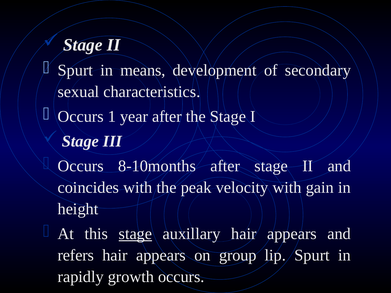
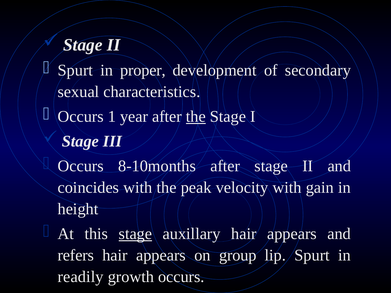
means: means -> proper (143, 70)
the underline: none -> present (196, 117)
rapidly: rapidly -> readily (81, 277)
